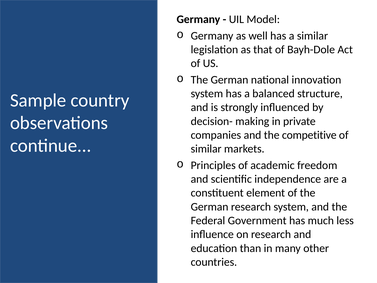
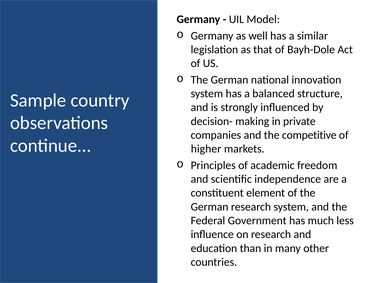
similar: similar -> higher (206, 149)
